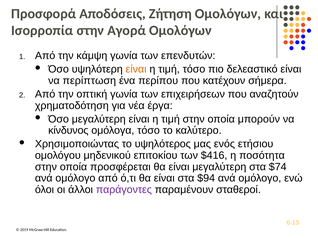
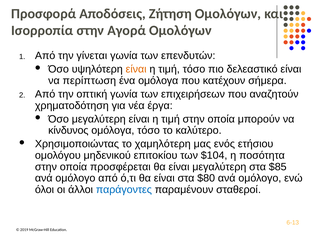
κάμψη: κάμψη -> γίνεται (92, 56)
ένα περίπου: περίπου -> ομόλογα (158, 81)
υψηλότερος: υψηλότερος -> χαμηλότερη (163, 144)
$416: $416 -> $104 (214, 156)
$74: $74 -> $85 (278, 167)
$94: $94 -> $80 (206, 179)
παράγοντες colour: purple -> blue (124, 190)
